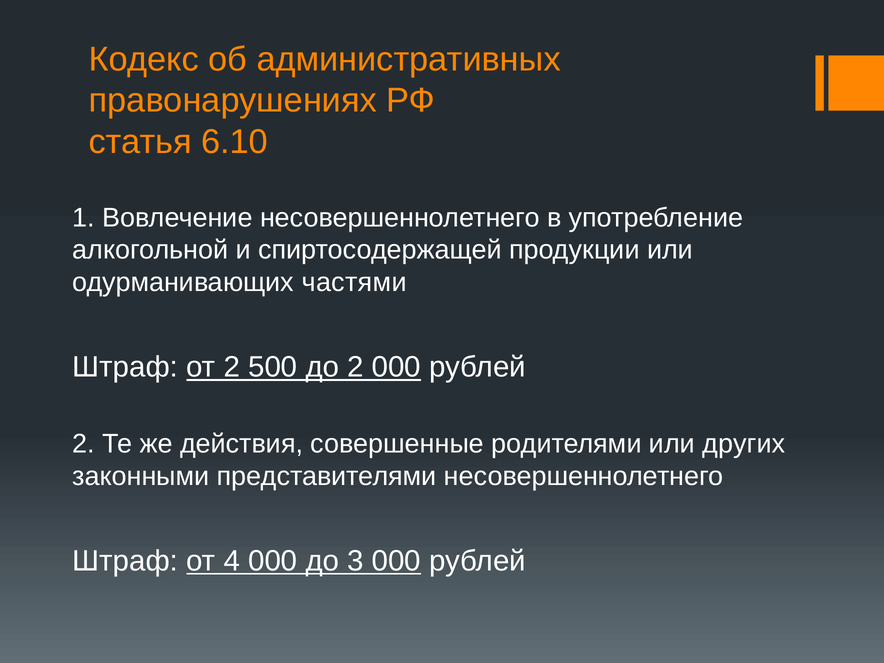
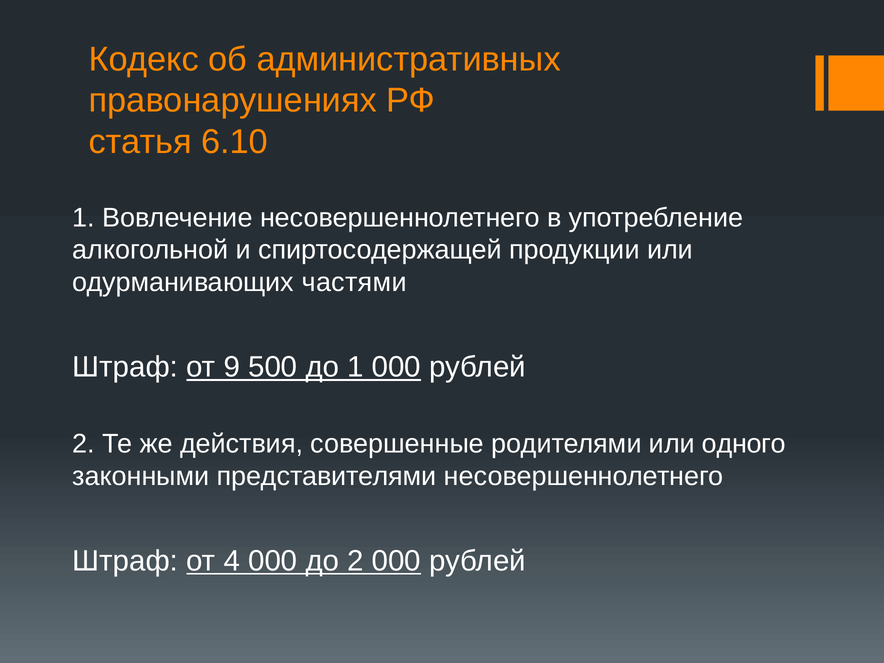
от 2: 2 -> 9 (232, 367)
до 2: 2 -> 1 (355, 367)
других: других -> одного (744, 444)
до 3: 3 -> 2 (355, 561)
